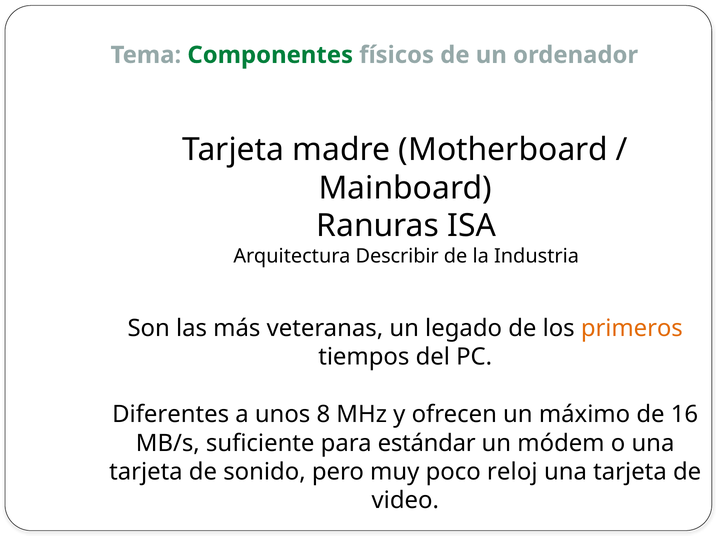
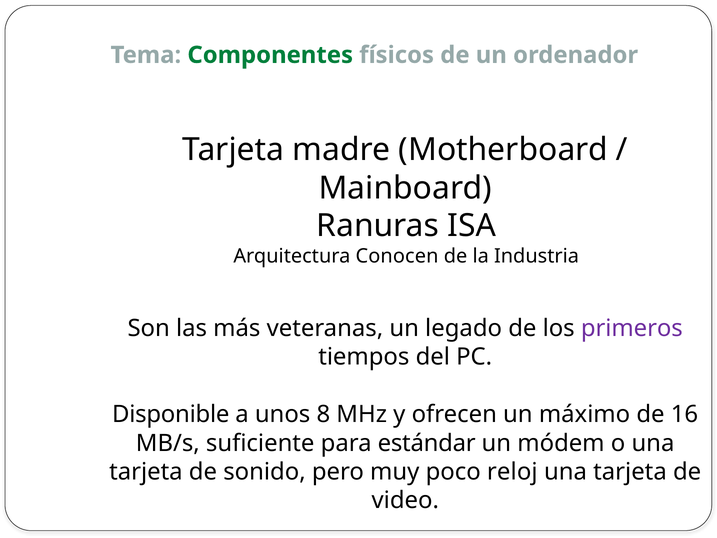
Describir: Describir -> Conocen (397, 256)
primeros colour: orange -> purple (632, 328)
Diferentes: Diferentes -> Disponible (171, 414)
